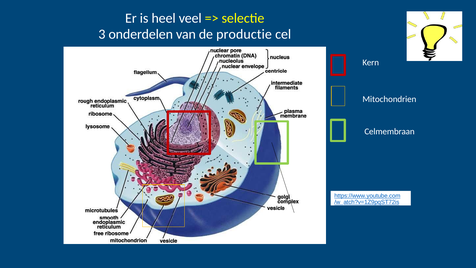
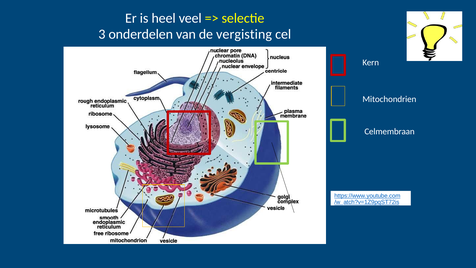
productie: productie -> vergisting (244, 34)
